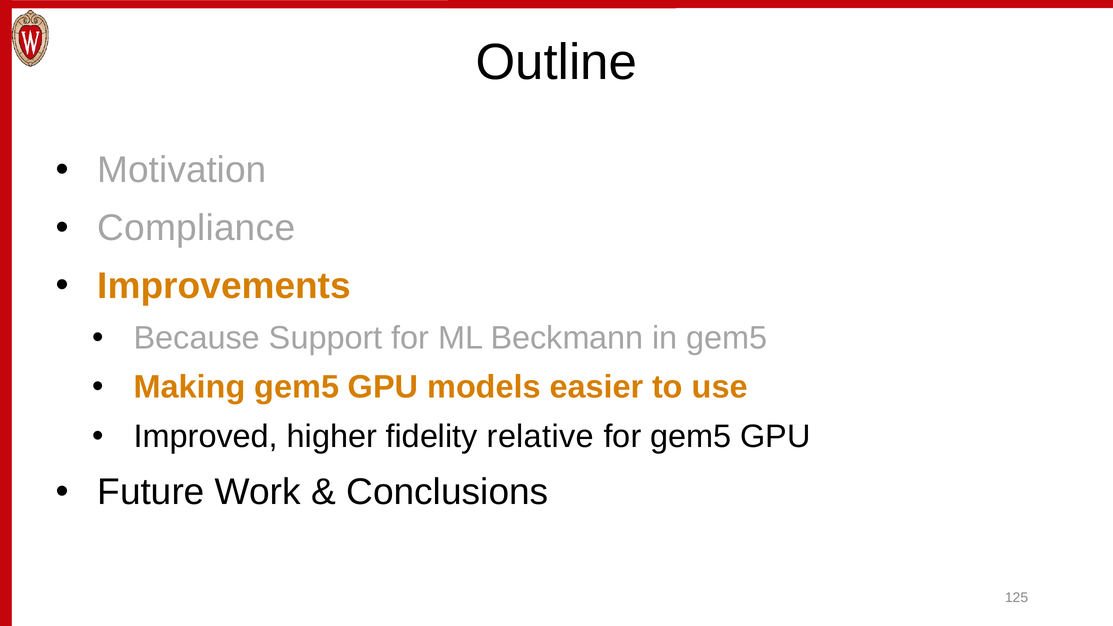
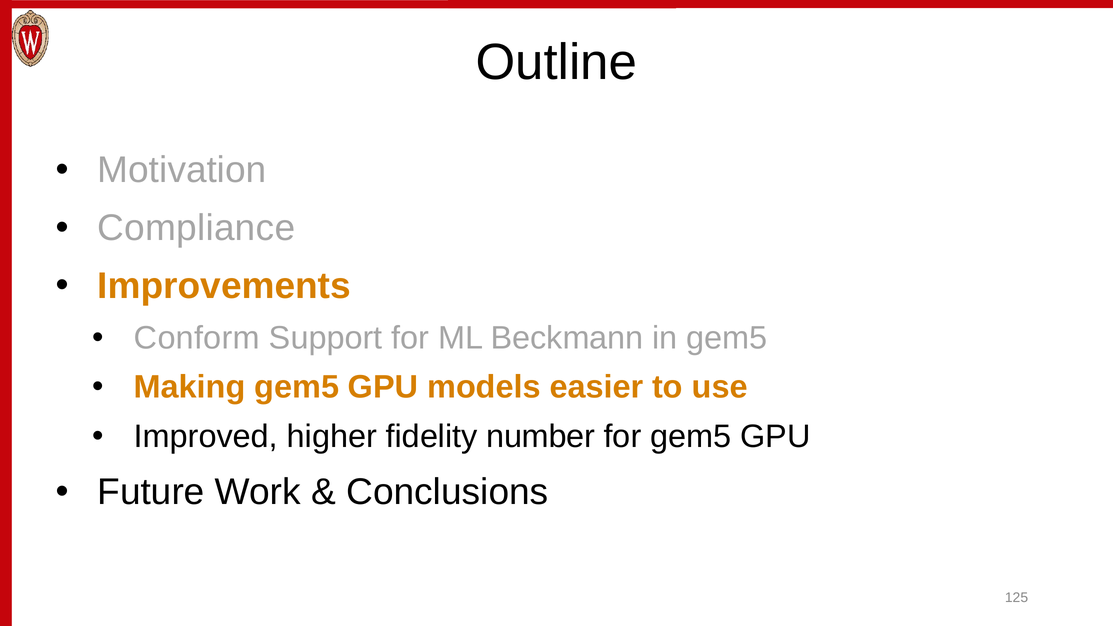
Because: Because -> Conform (197, 338)
relative: relative -> number (541, 437)
